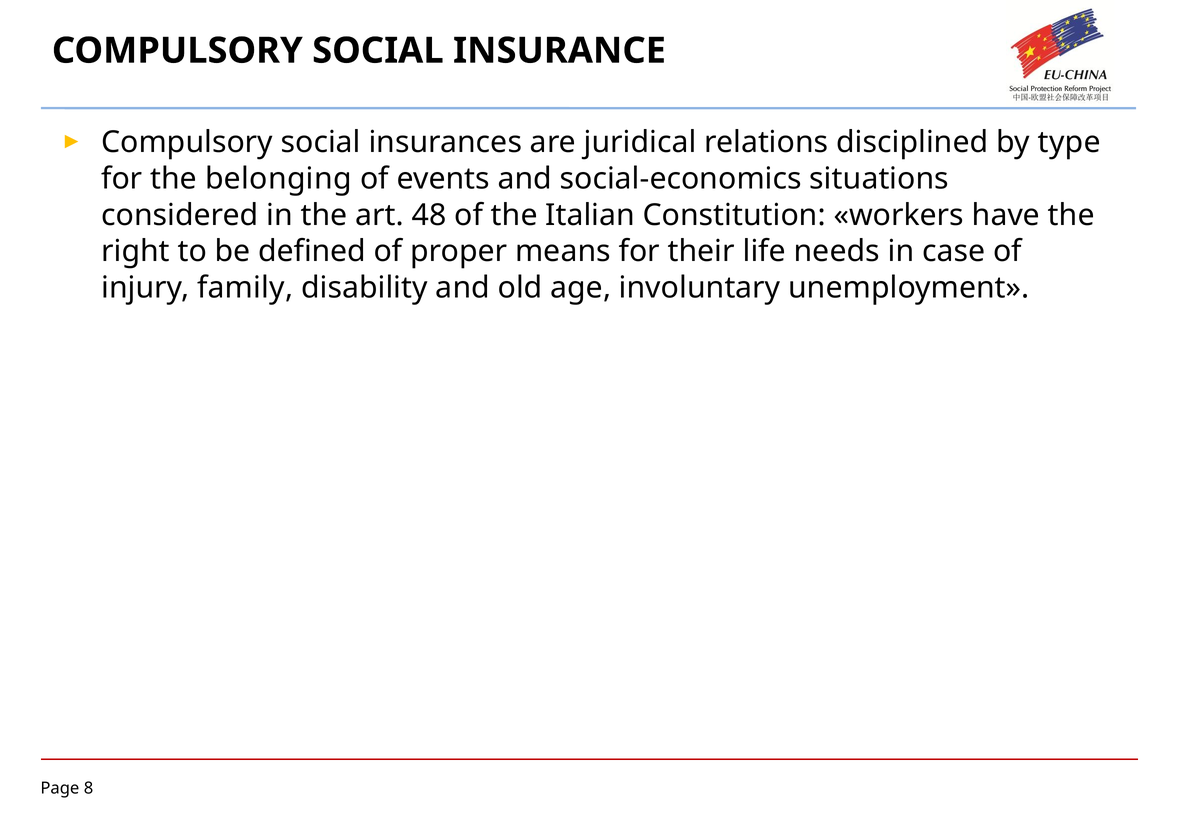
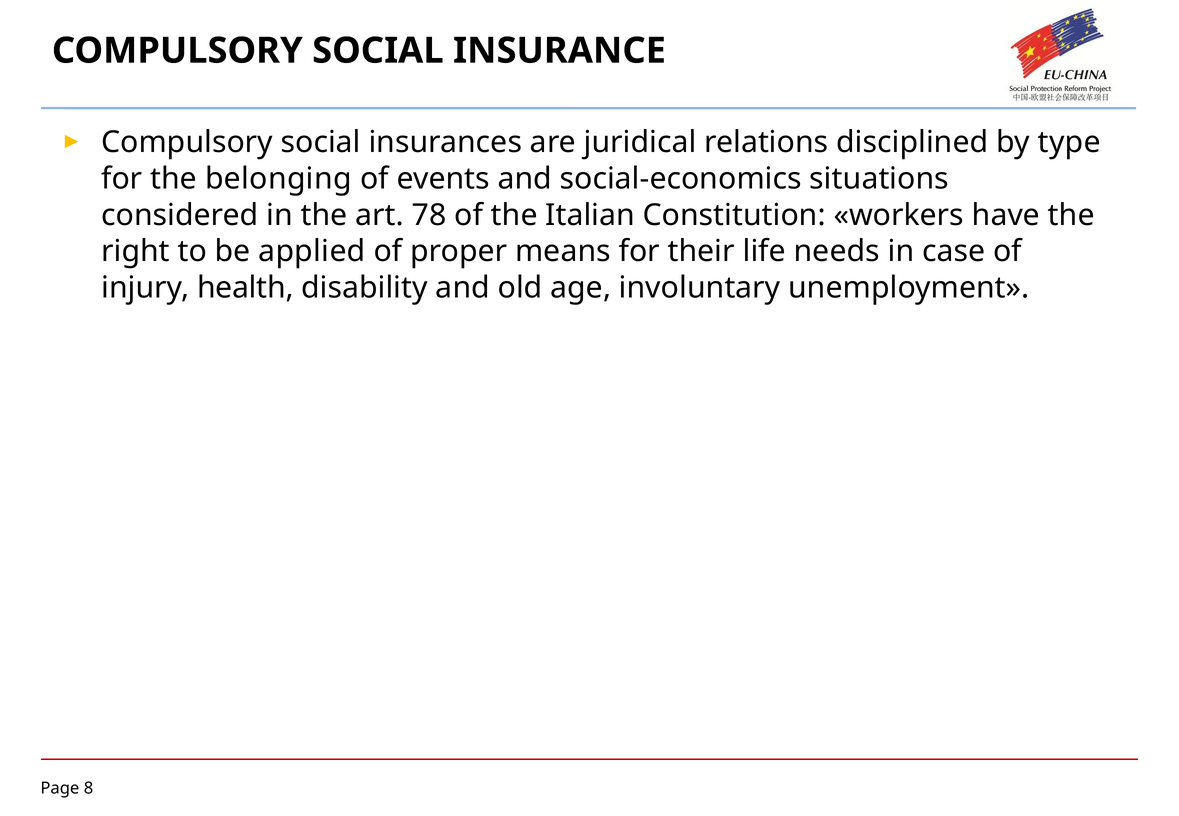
48: 48 -> 78 (429, 215)
defined: defined -> applied (312, 251)
family: family -> health (245, 288)
